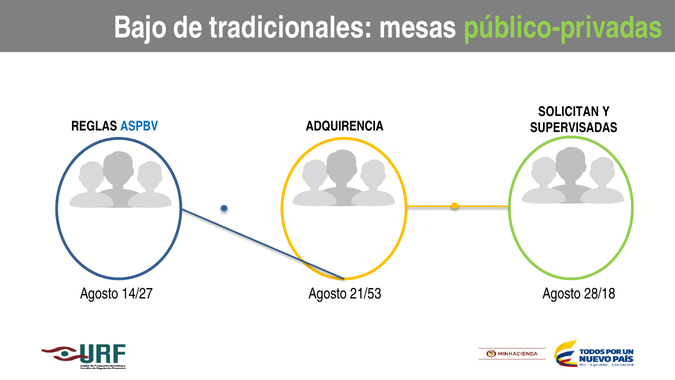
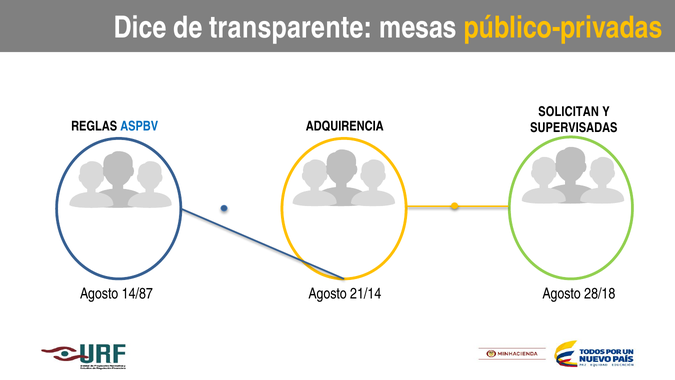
Bajo: Bajo -> Dice (140, 28)
tradicionales: tradicionales -> transparente (291, 28)
público-privadas colour: light green -> yellow (563, 28)
14/27: 14/27 -> 14/87 (137, 293)
21/53: 21/53 -> 21/14 (366, 293)
